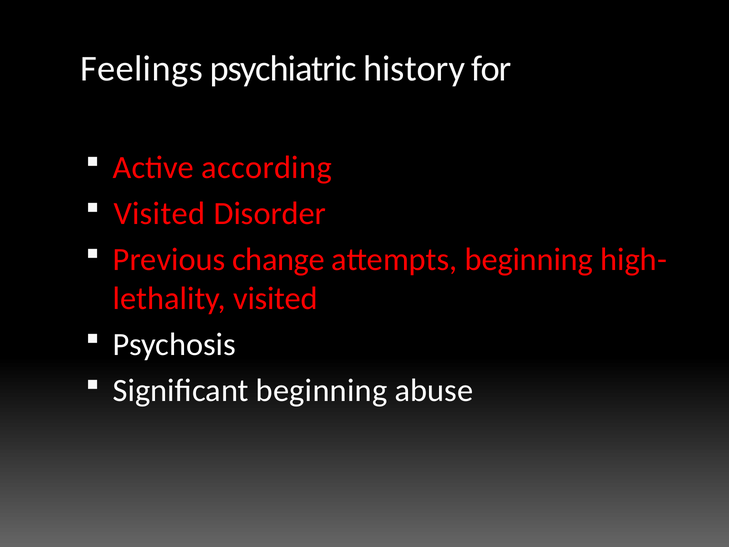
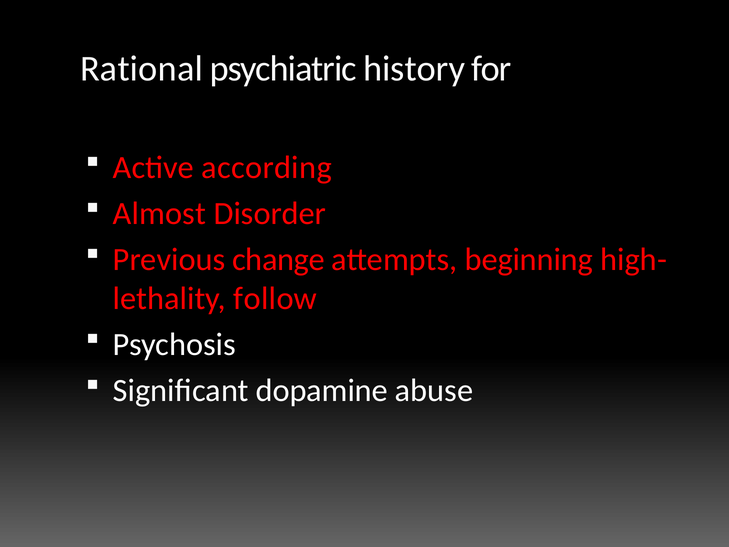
Feelings: Feelings -> Rational (142, 69)
Visited: Visited -> Almost (159, 214)
visited: visited -> follow (275, 298)
Significant beginning: beginning -> dopamine (322, 390)
